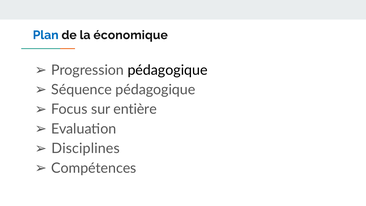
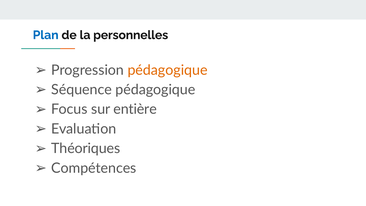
économique: économique -> personnelles (131, 35)
pédagogique colour: black -> orange (168, 70)
Disciplines: Disciplines -> Théoriques (86, 148)
